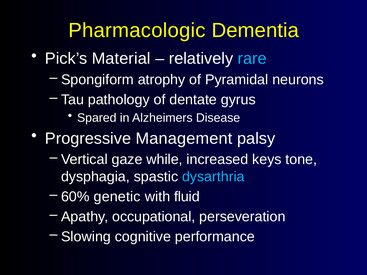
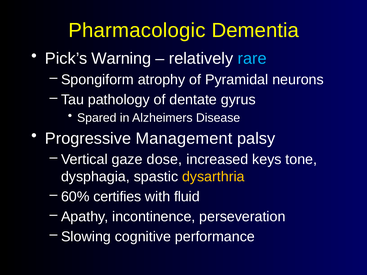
Material: Material -> Warning (121, 59)
while: while -> dose (164, 160)
dysarthria colour: light blue -> yellow (213, 177)
genetic: genetic -> certifies (117, 197)
occupational: occupational -> incontinence (154, 217)
